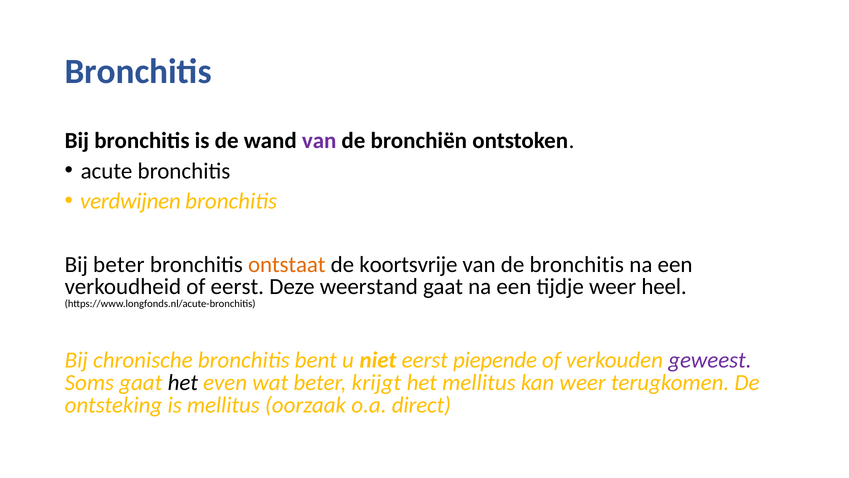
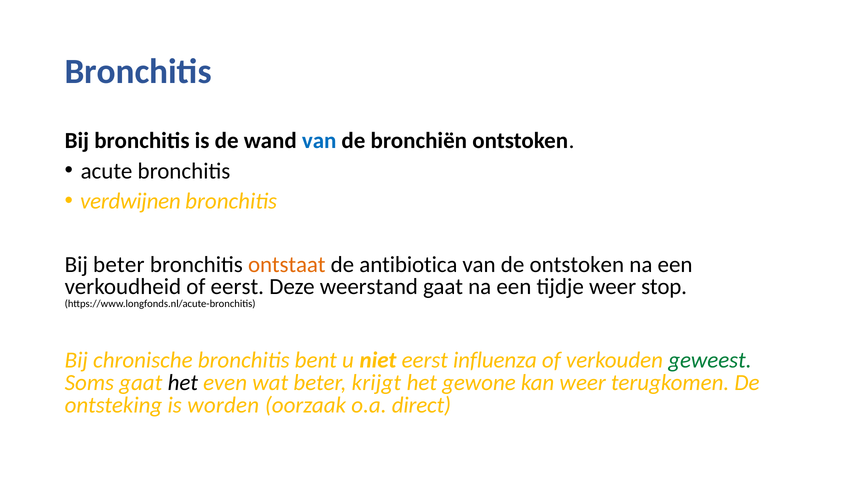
van colour: purple -> blue (319, 141)
koortsvrije: koortsvrije -> antibiotica (408, 264)
de bronchitis: bronchitis -> ontstoken (577, 264)
heel: heel -> stop (664, 287)
piepende: piepende -> influenza (495, 360)
geweest colour: purple -> green (710, 360)
het mellitus: mellitus -> gewone (479, 382)
is mellitus: mellitus -> worden (223, 405)
